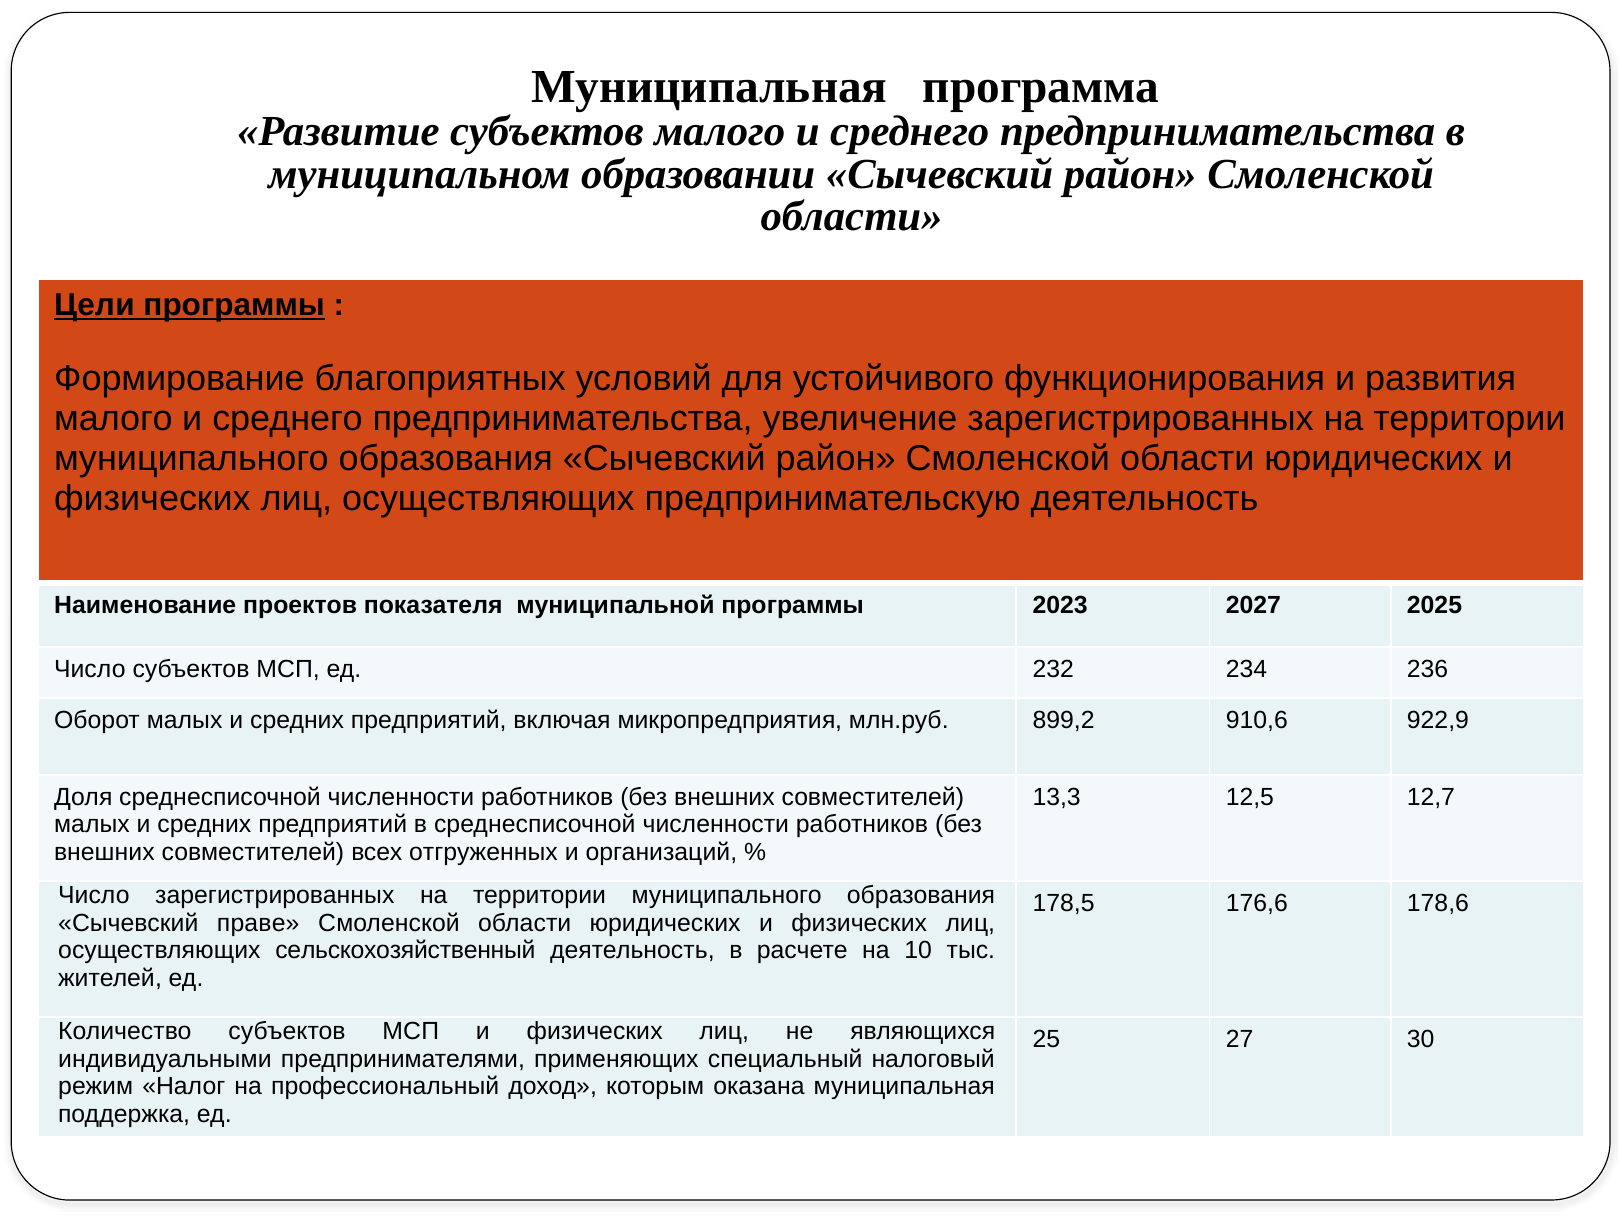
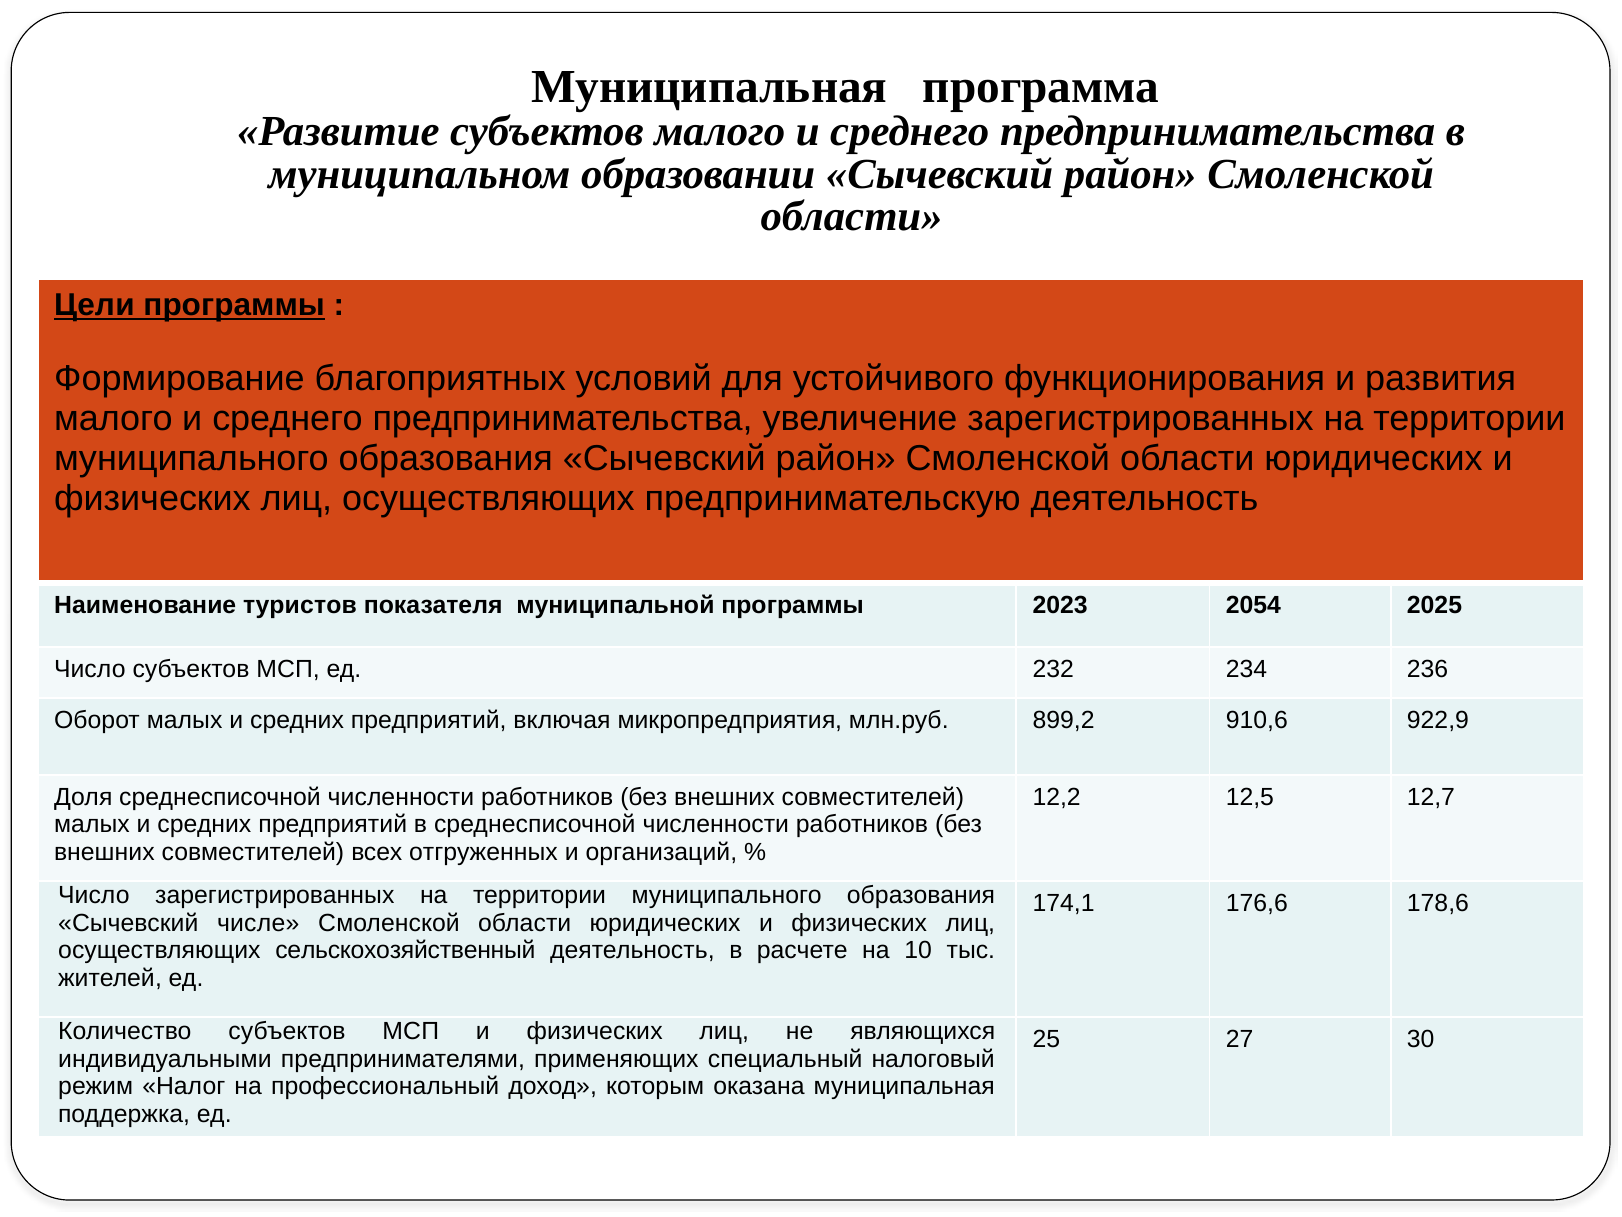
проектов: проектов -> туристов (300, 605)
2027: 2027 -> 2054 (1253, 605)
13,3: 13,3 -> 12,2 (1057, 797)
178,5: 178,5 -> 174,1 (1064, 903)
праве: праве -> числе (258, 923)
